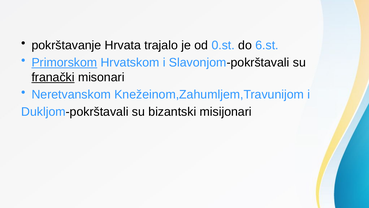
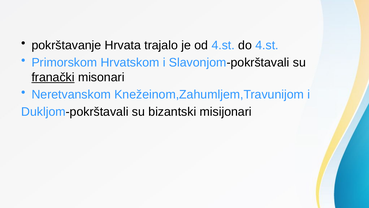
od 0.st: 0.st -> 4.st (223, 45)
do 6.st: 6.st -> 4.st (267, 45)
Primorskom underline: present -> none (64, 62)
